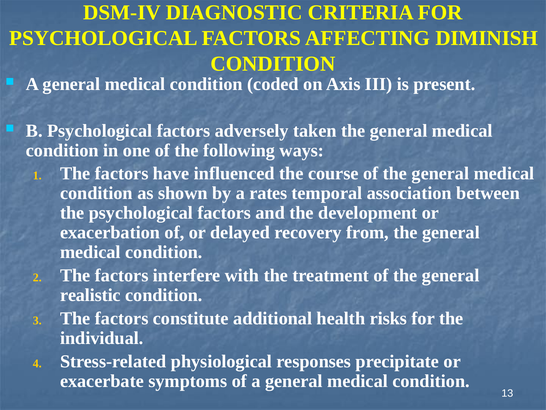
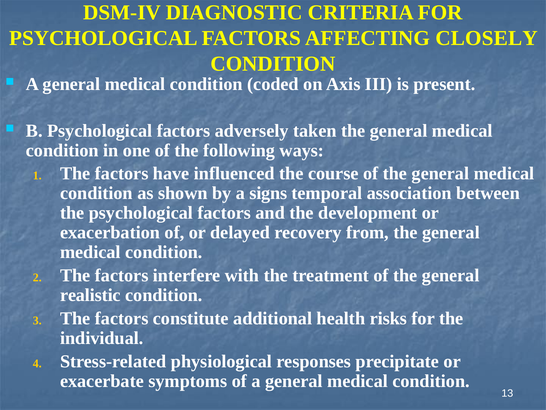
DIMINISH: DIMINISH -> CLOSELY (487, 38)
rates: rates -> signs (268, 193)
